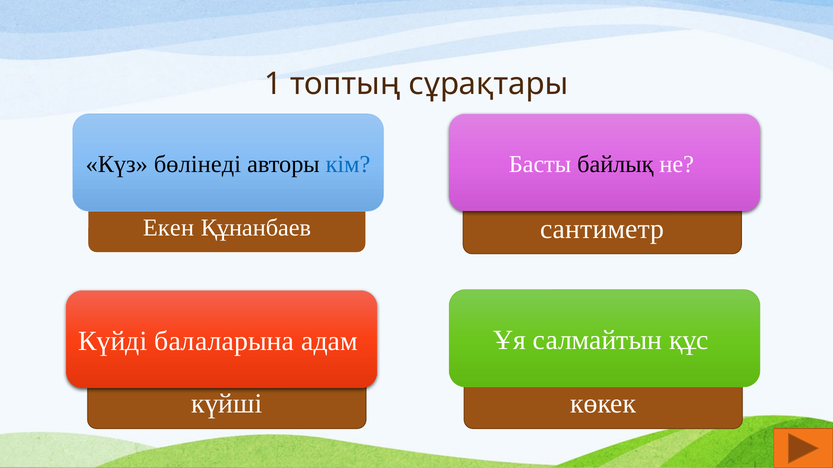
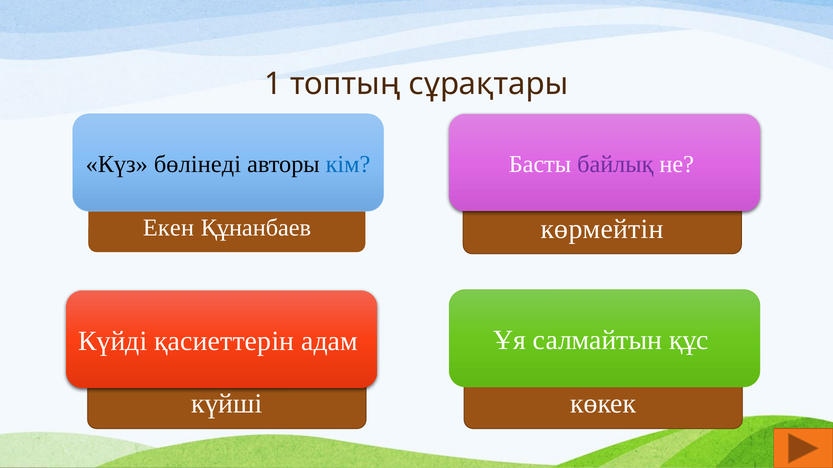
байлық colour: black -> purple (615, 164)
сантиметр: сантиметр -> көрмейтін (602, 229)
балаларына: балаларына -> қасиеттерін (224, 342)
